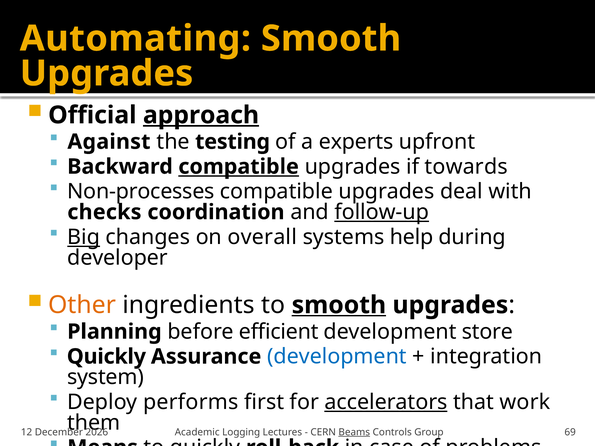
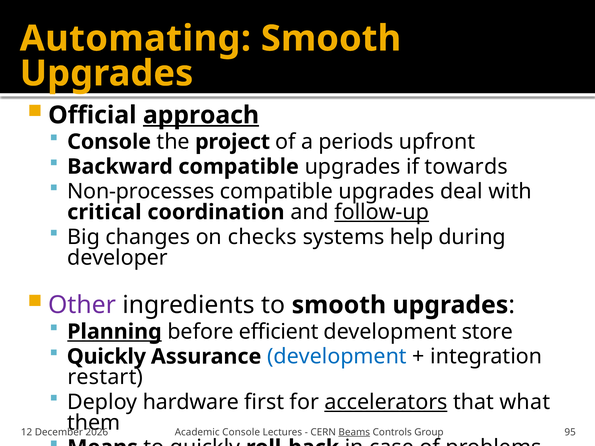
Against: Against -> Console (109, 142)
testing: testing -> project (233, 142)
experts: experts -> periods (356, 142)
compatible underline: present -> none (239, 167)
checks: checks -> critical (104, 212)
Big underline: present -> none (84, 237)
overall: overall -> checks (262, 237)
Other colour: orange -> purple (82, 305)
smooth underline: present -> none (339, 305)
Planning underline: none -> present (114, 332)
system: system -> restart (105, 377)
performs: performs -> hardware (191, 402)
work: work -> what (525, 402)
Academic Logging: Logging -> Console (241, 432)
69: 69 -> 95 (570, 432)
